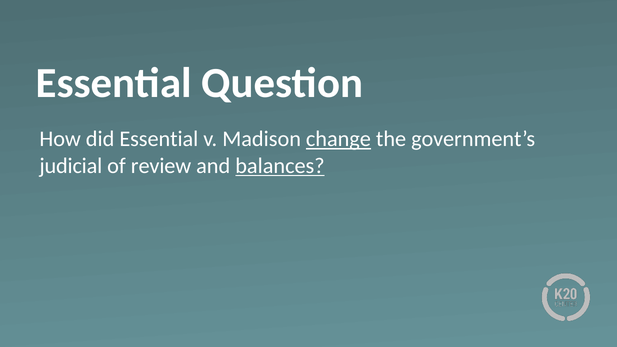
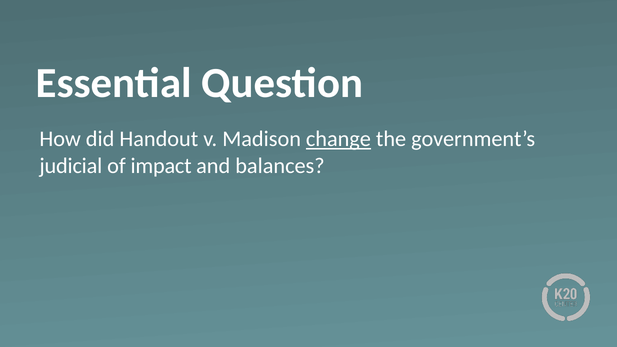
did Essential: Essential -> Handout (159, 139)
review: review -> impact (161, 166)
balances underline: present -> none (280, 166)
